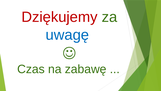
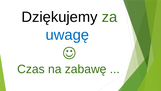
Dziękujemy colour: red -> black (60, 17)
